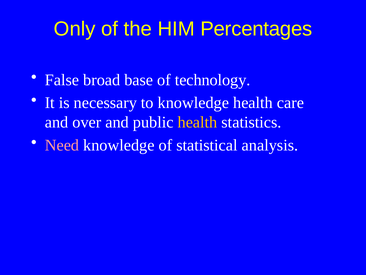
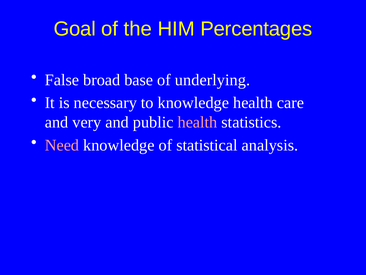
Only: Only -> Goal (75, 29)
technology: technology -> underlying (213, 80)
over: over -> very (87, 122)
health colour: yellow -> pink (197, 122)
